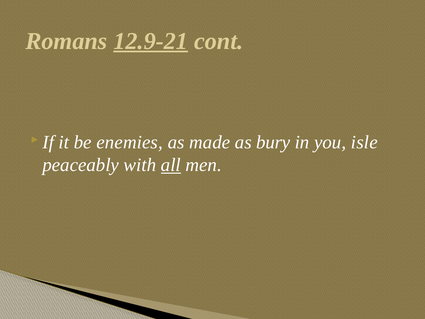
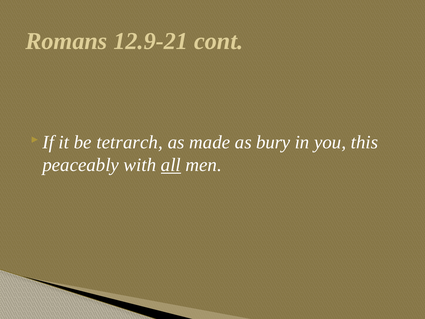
12.9-21 underline: present -> none (151, 41)
enemies: enemies -> tetrarch (130, 142)
isle: isle -> this (364, 142)
